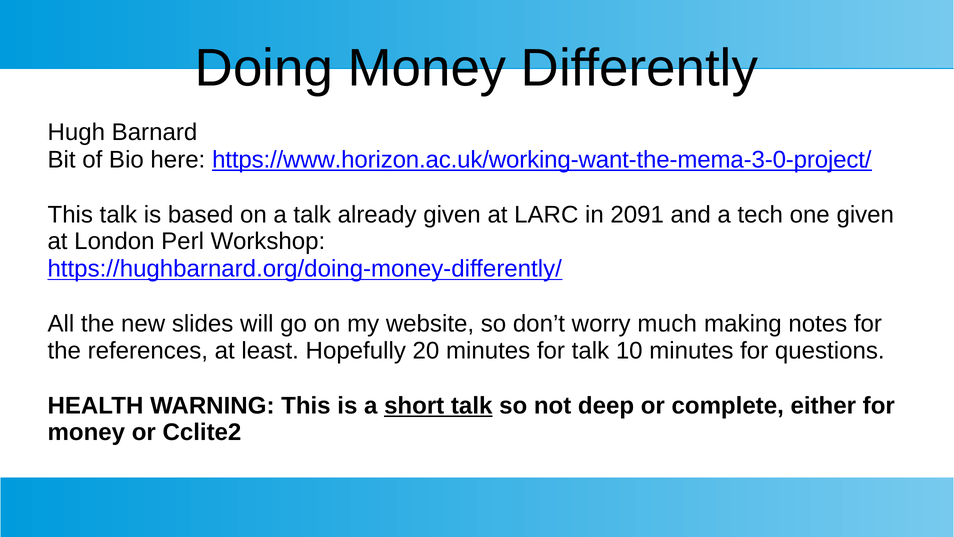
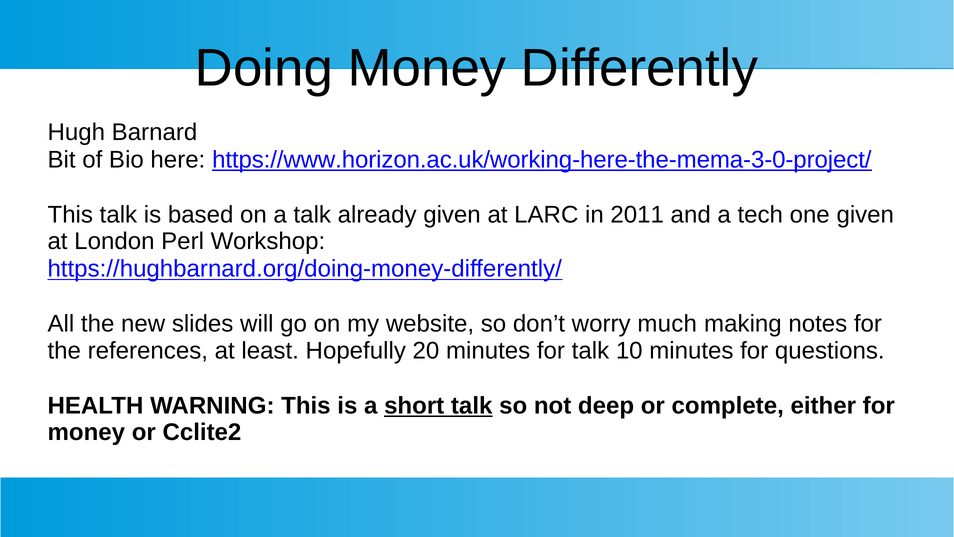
https://www.horizon.ac.uk/working-want-the-mema-3-0-project/: https://www.horizon.ac.uk/working-want-the-mema-3-0-project/ -> https://www.horizon.ac.uk/working-here-the-mema-3-0-project/ (542, 160)
2091: 2091 -> 2011 (637, 214)
